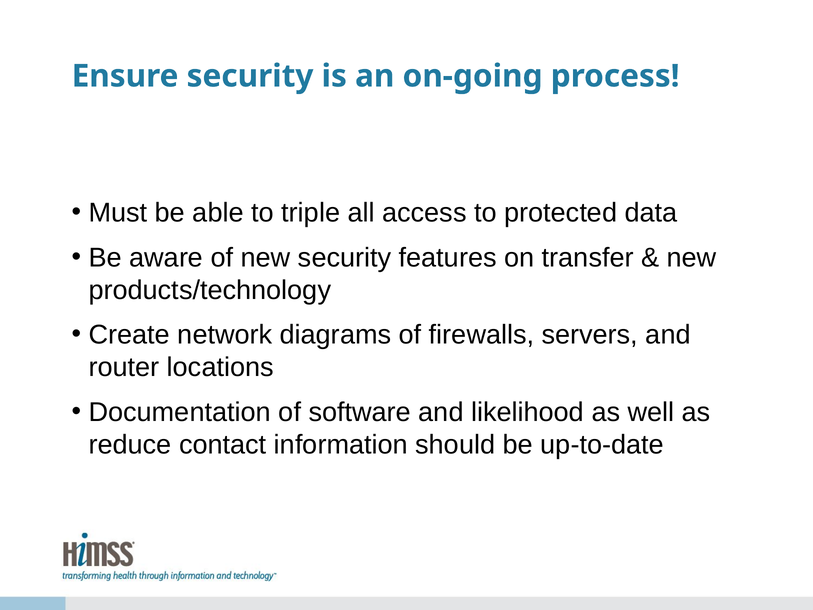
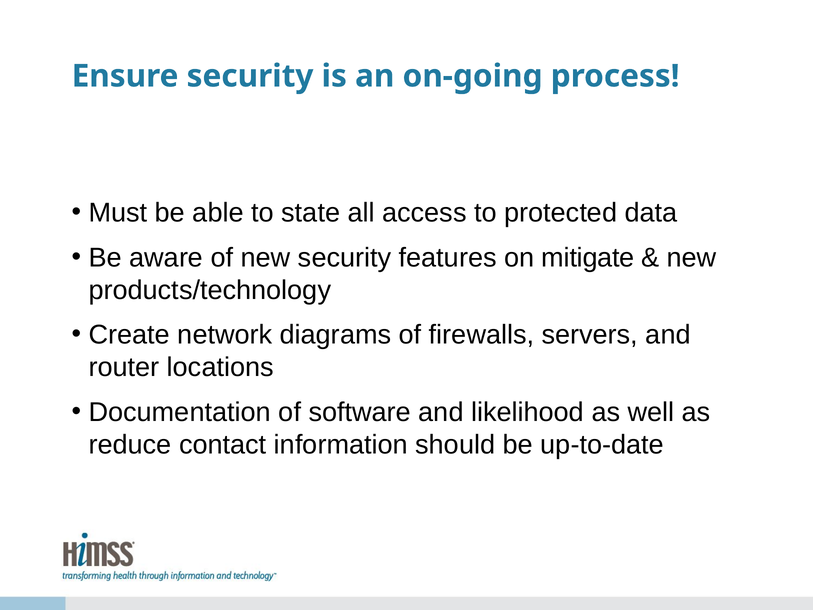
triple: triple -> state (311, 213)
transfer: transfer -> mitigate (588, 258)
